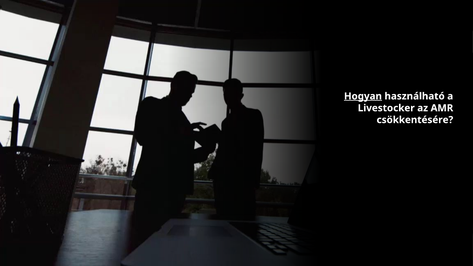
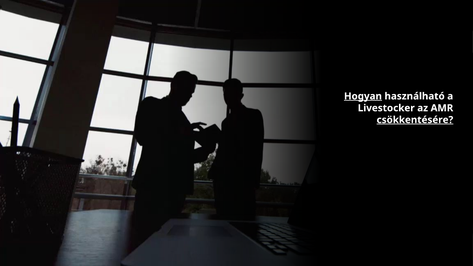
csökkentésére underline: none -> present (415, 120)
